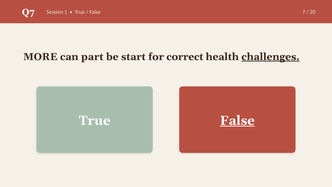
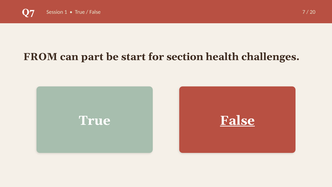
MORE: MORE -> FROM (40, 57)
correct: correct -> section (185, 57)
challenges underline: present -> none (270, 57)
